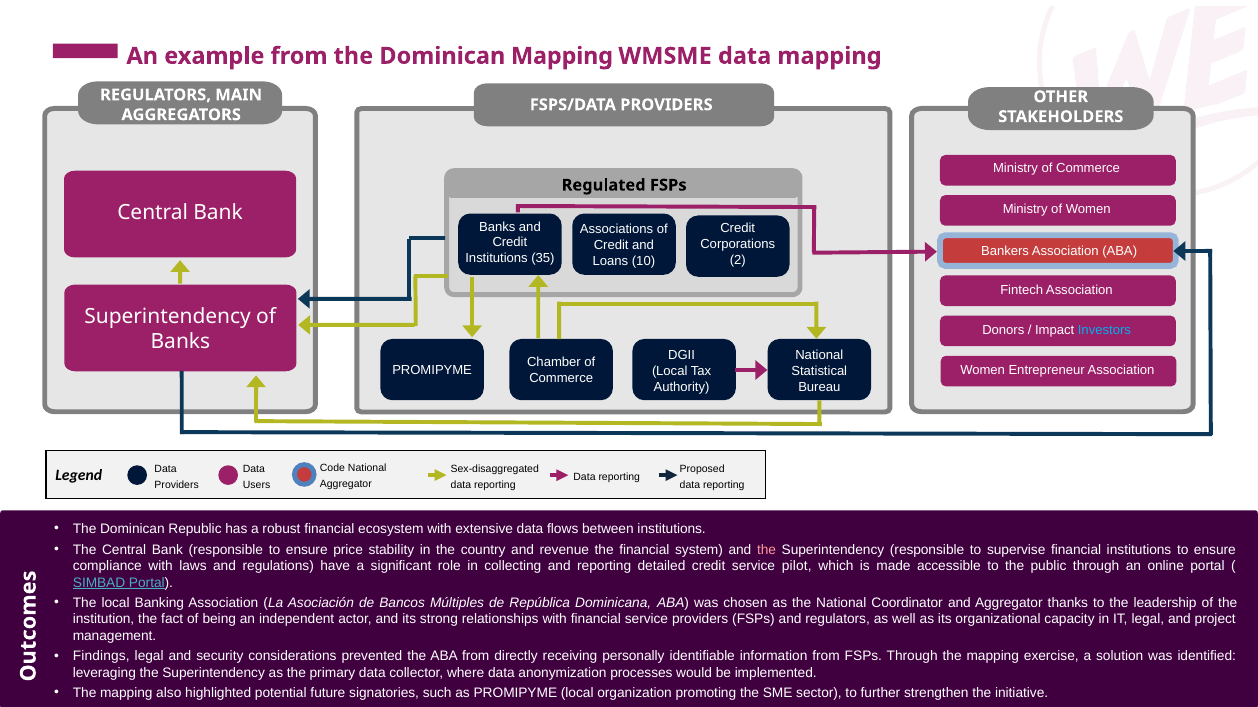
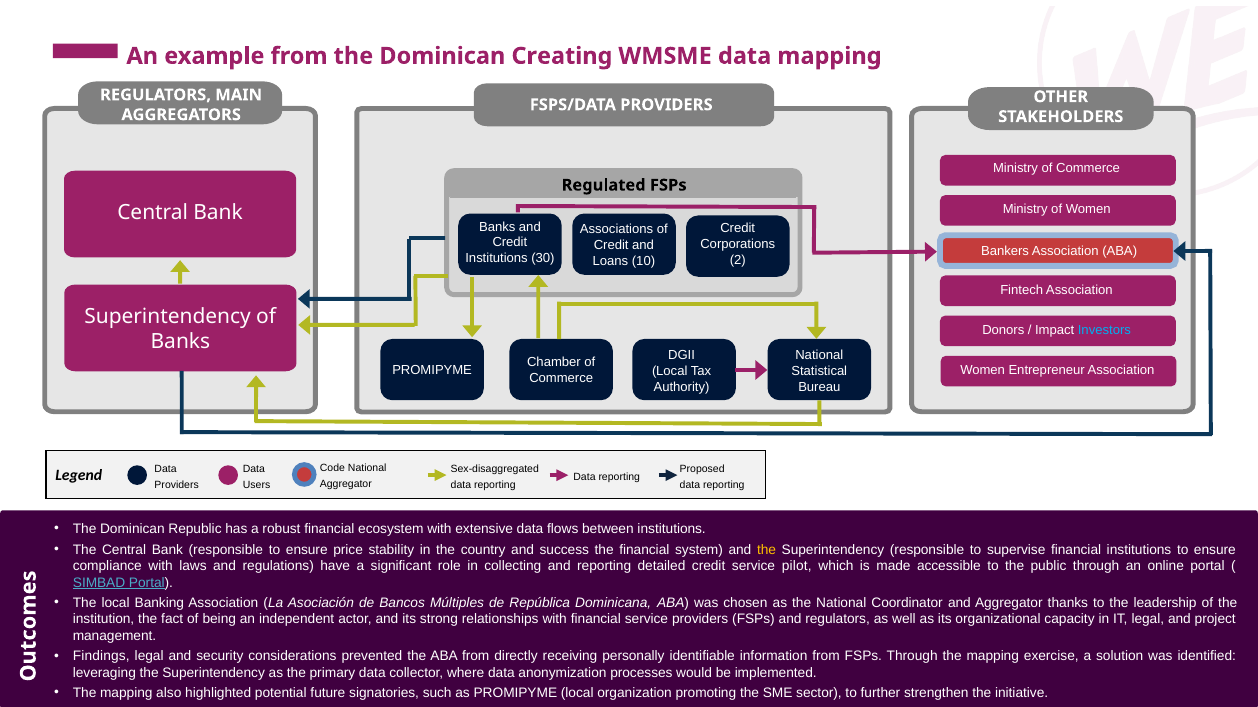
Dominican Mapping: Mapping -> Creating (562, 56)
35: 35 -> 30 (543, 258)
revenue: revenue -> success (564, 550)
the colour: pink -> yellow (767, 550)
